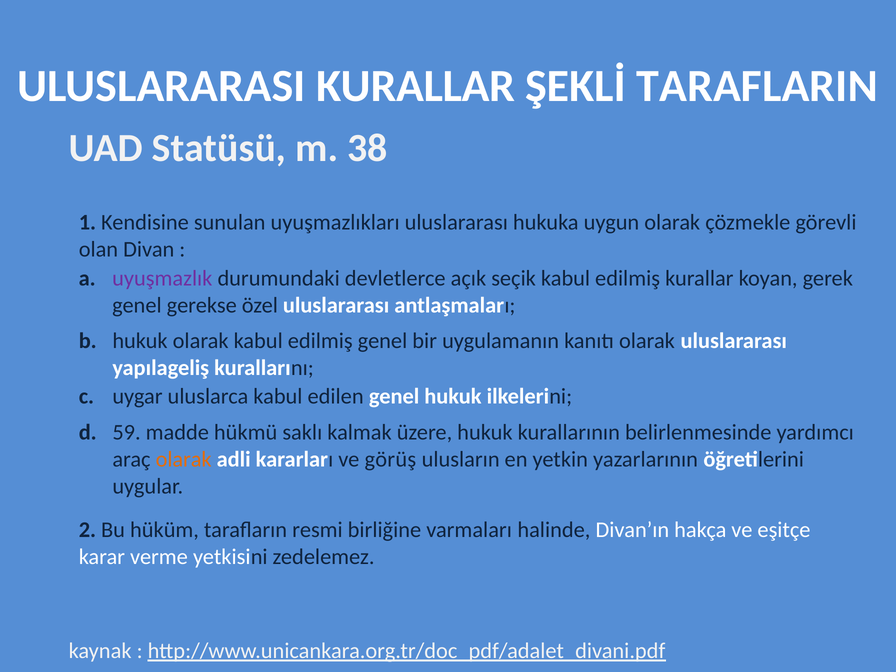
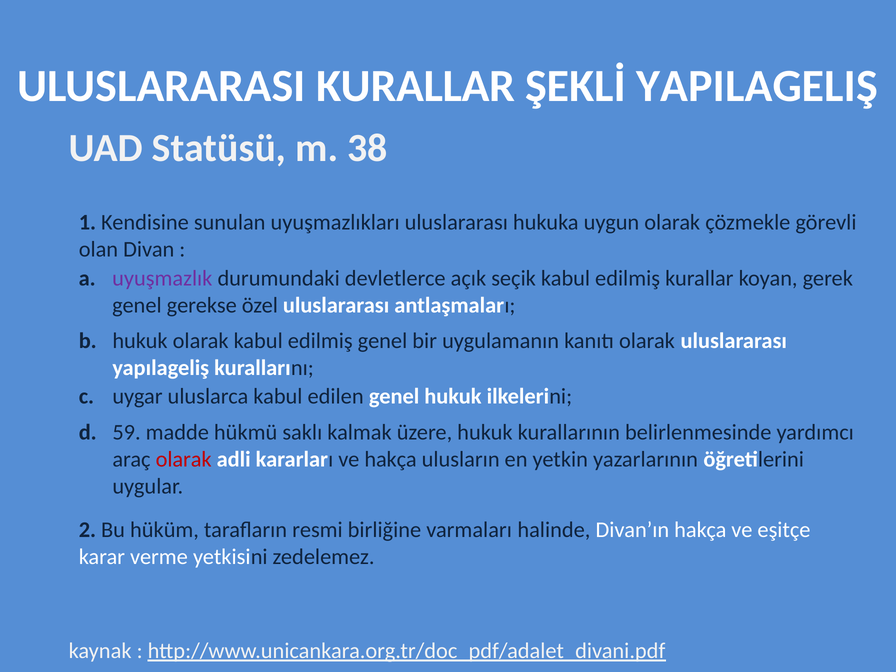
TARAFLARIN: TARAFLARIN -> YAPILAGELIŞ (757, 86)
olarak colour: orange -> red (184, 459)
ve görüş: görüş -> hakça (391, 459)
